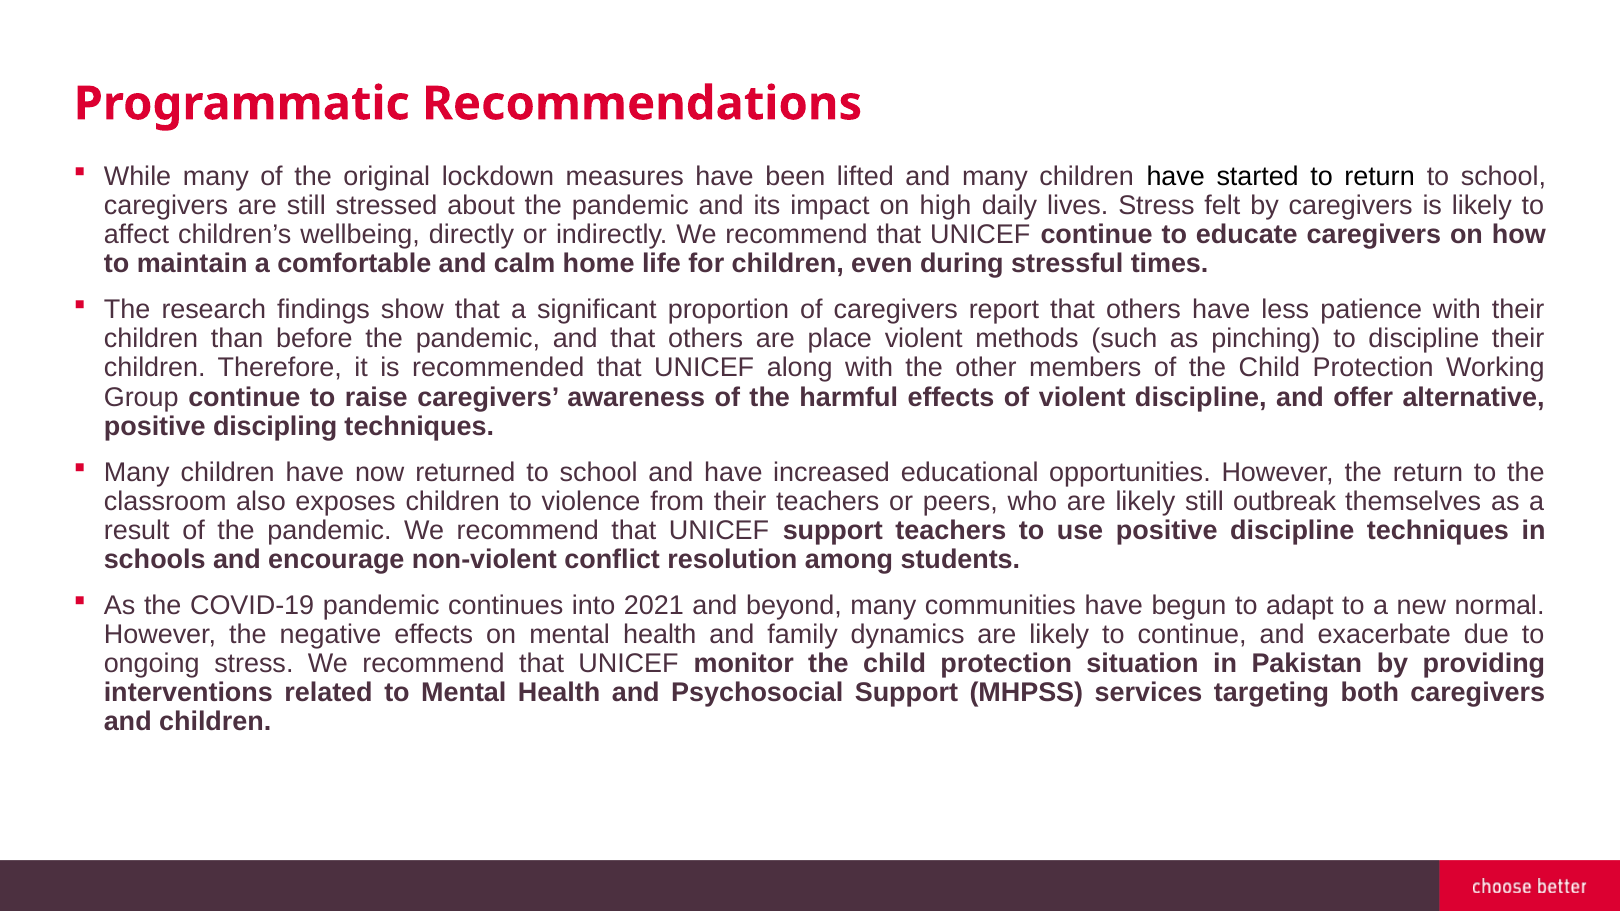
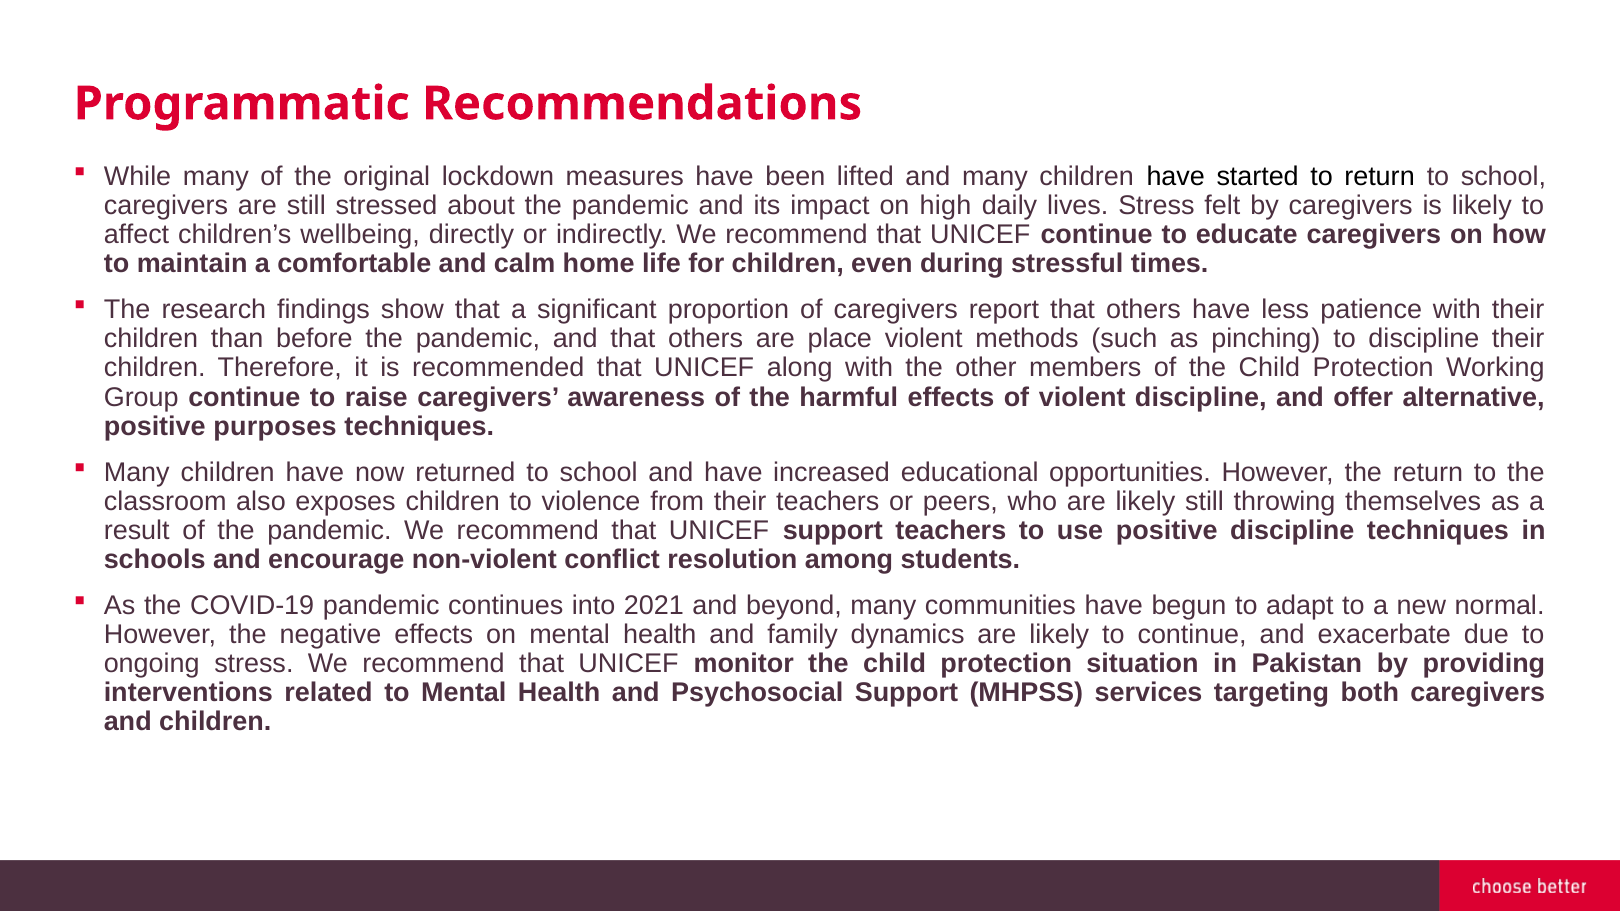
discipling: discipling -> purposes (275, 426)
outbreak: outbreak -> throwing (1285, 501)
